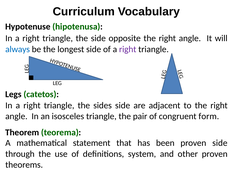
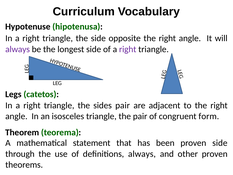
always colour: blue -> purple (18, 49)
sides side: side -> pair (123, 105)
definitions system: system -> always (142, 154)
